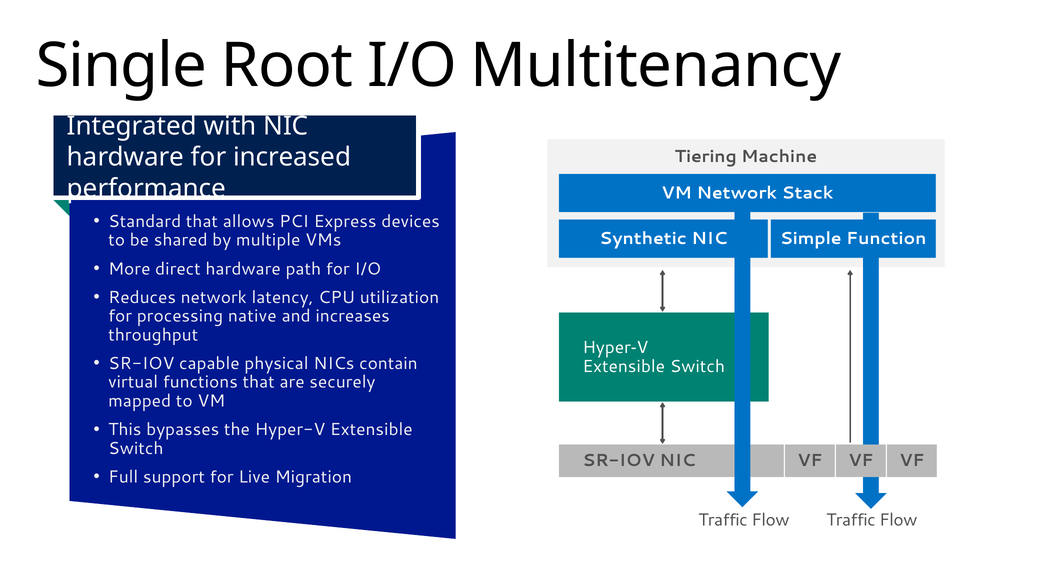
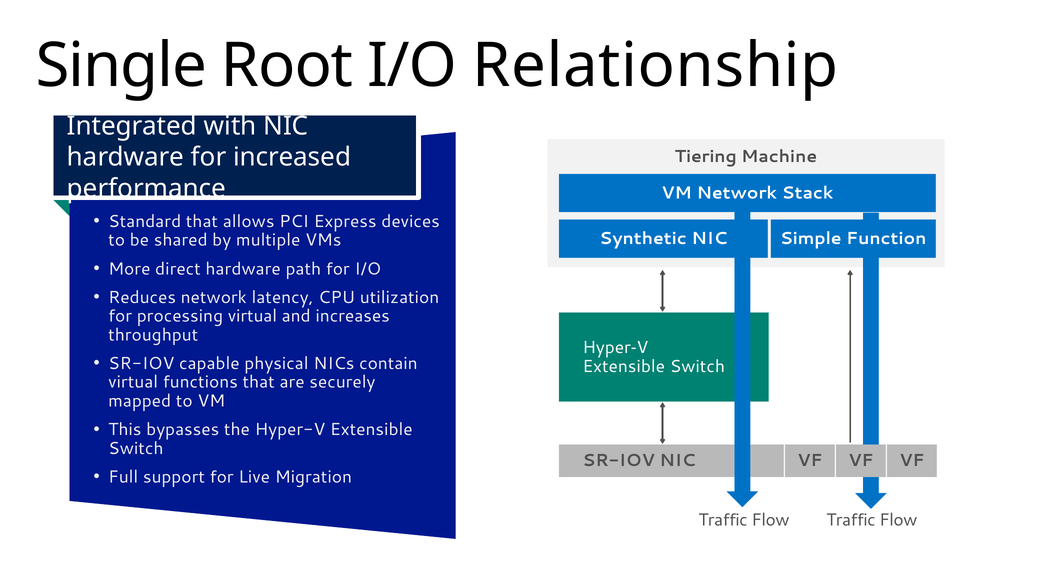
Multitenancy: Multitenancy -> Relationship (655, 66)
processing native: native -> virtual (252, 316)
